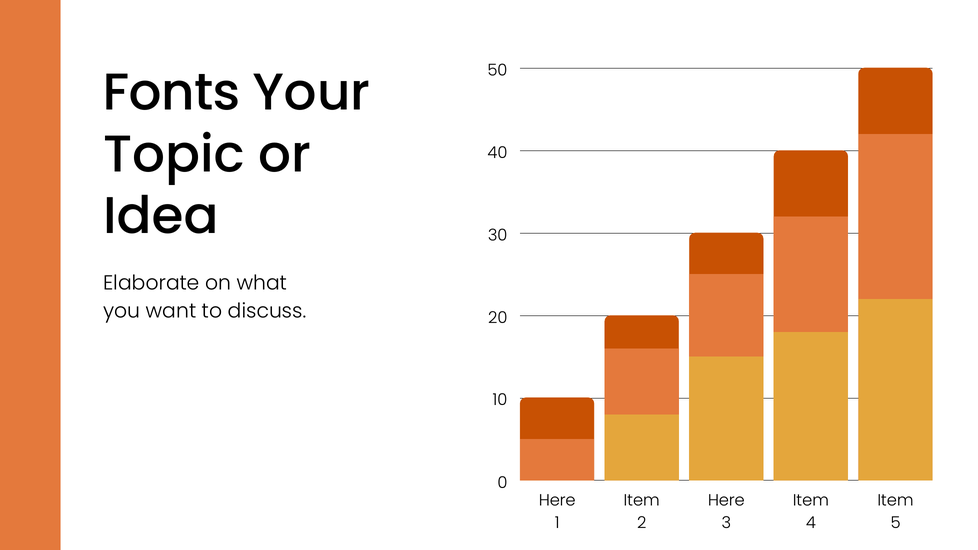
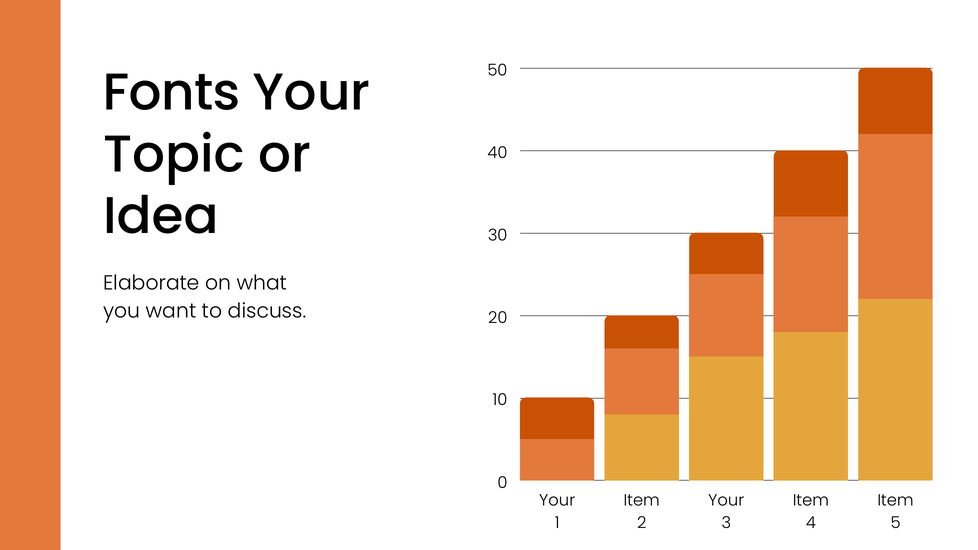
Here: Here -> Your (557, 501)
Here: Here -> Your (726, 501)
